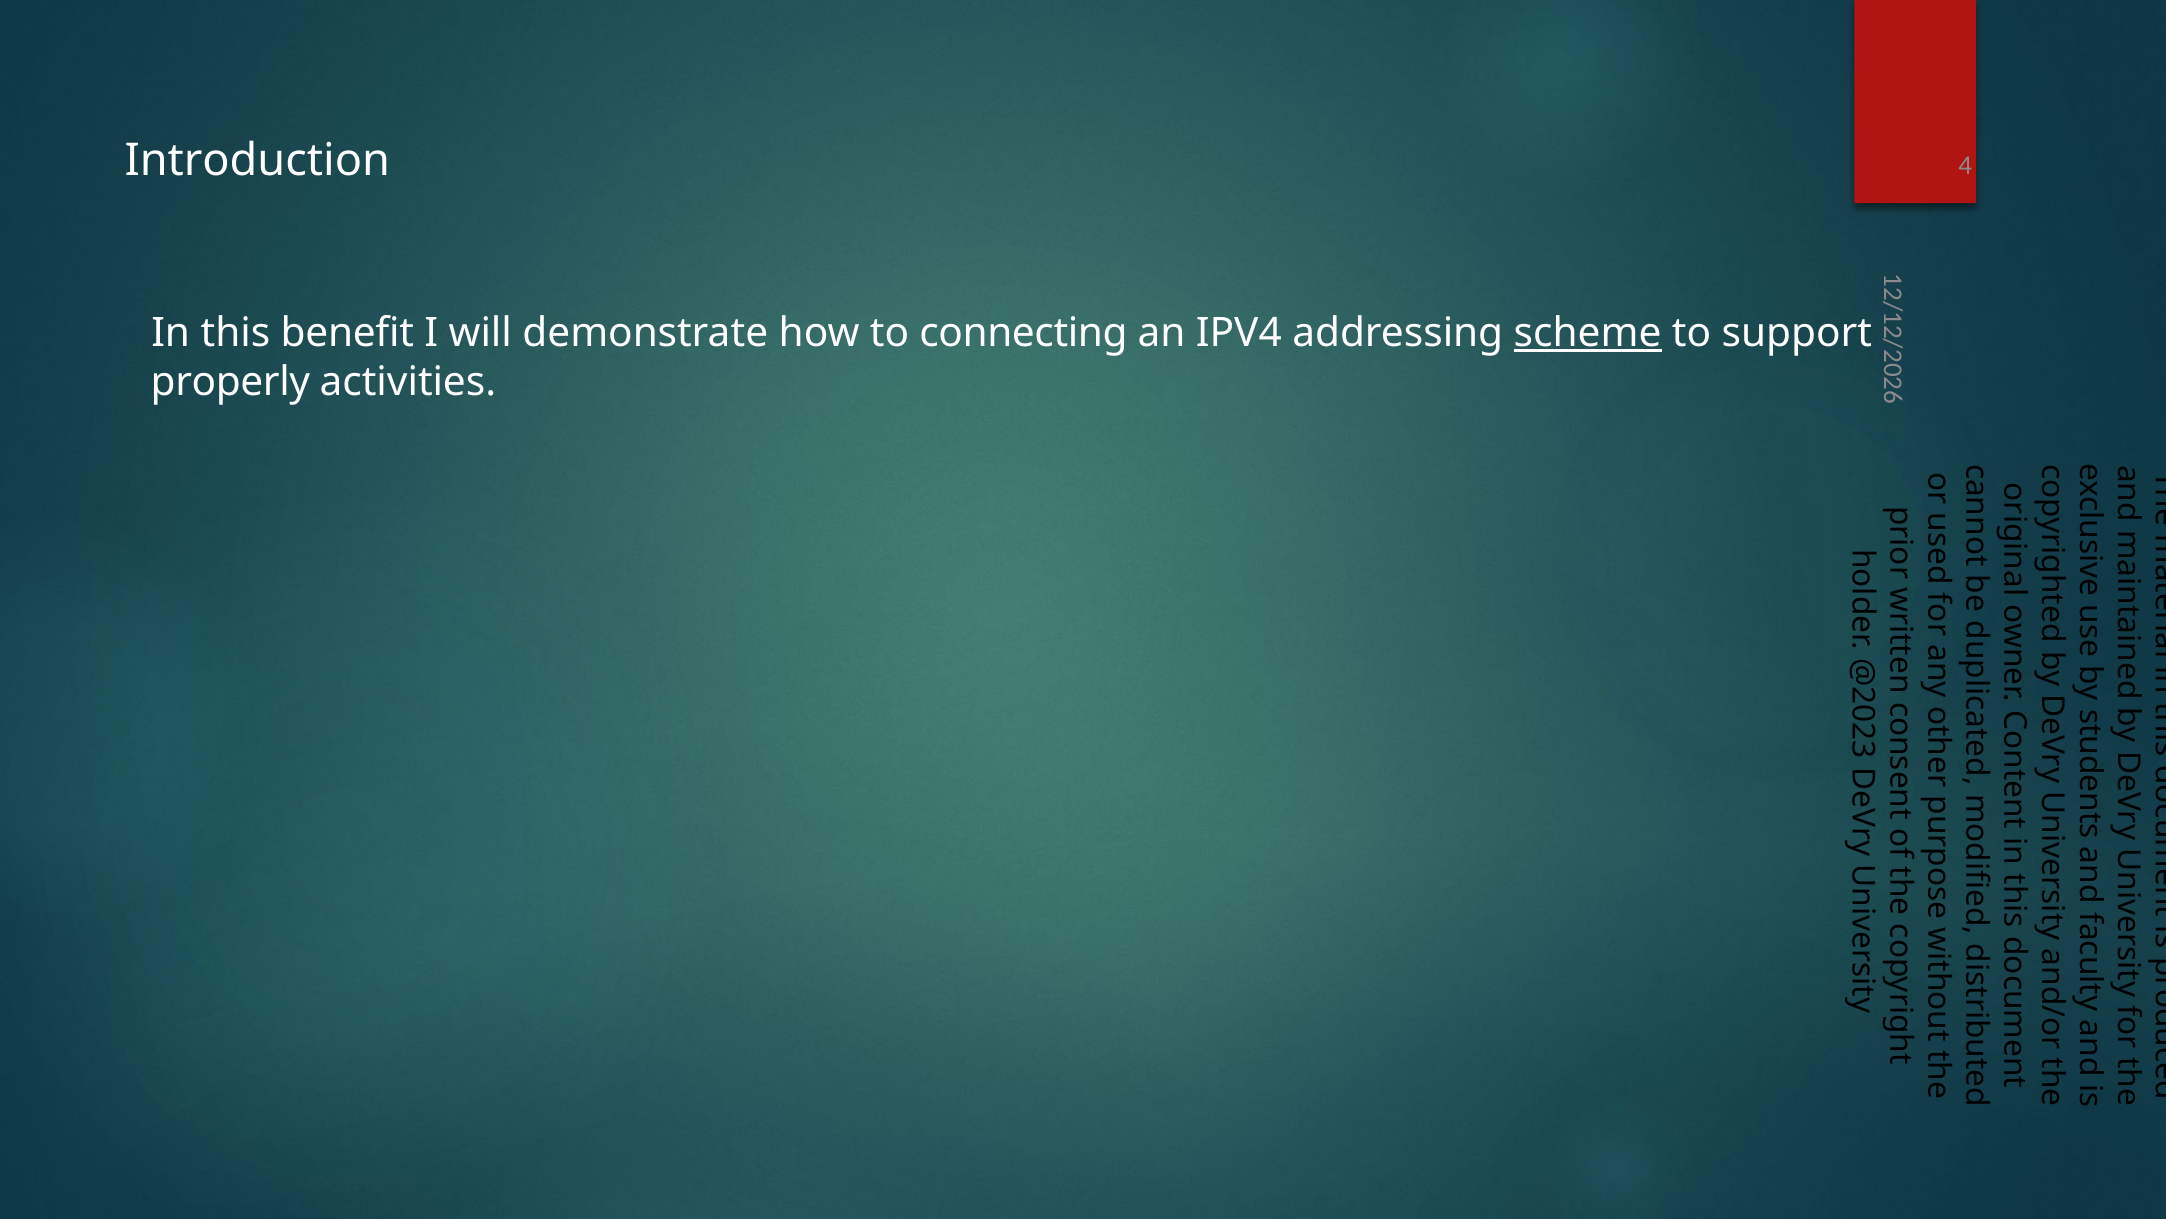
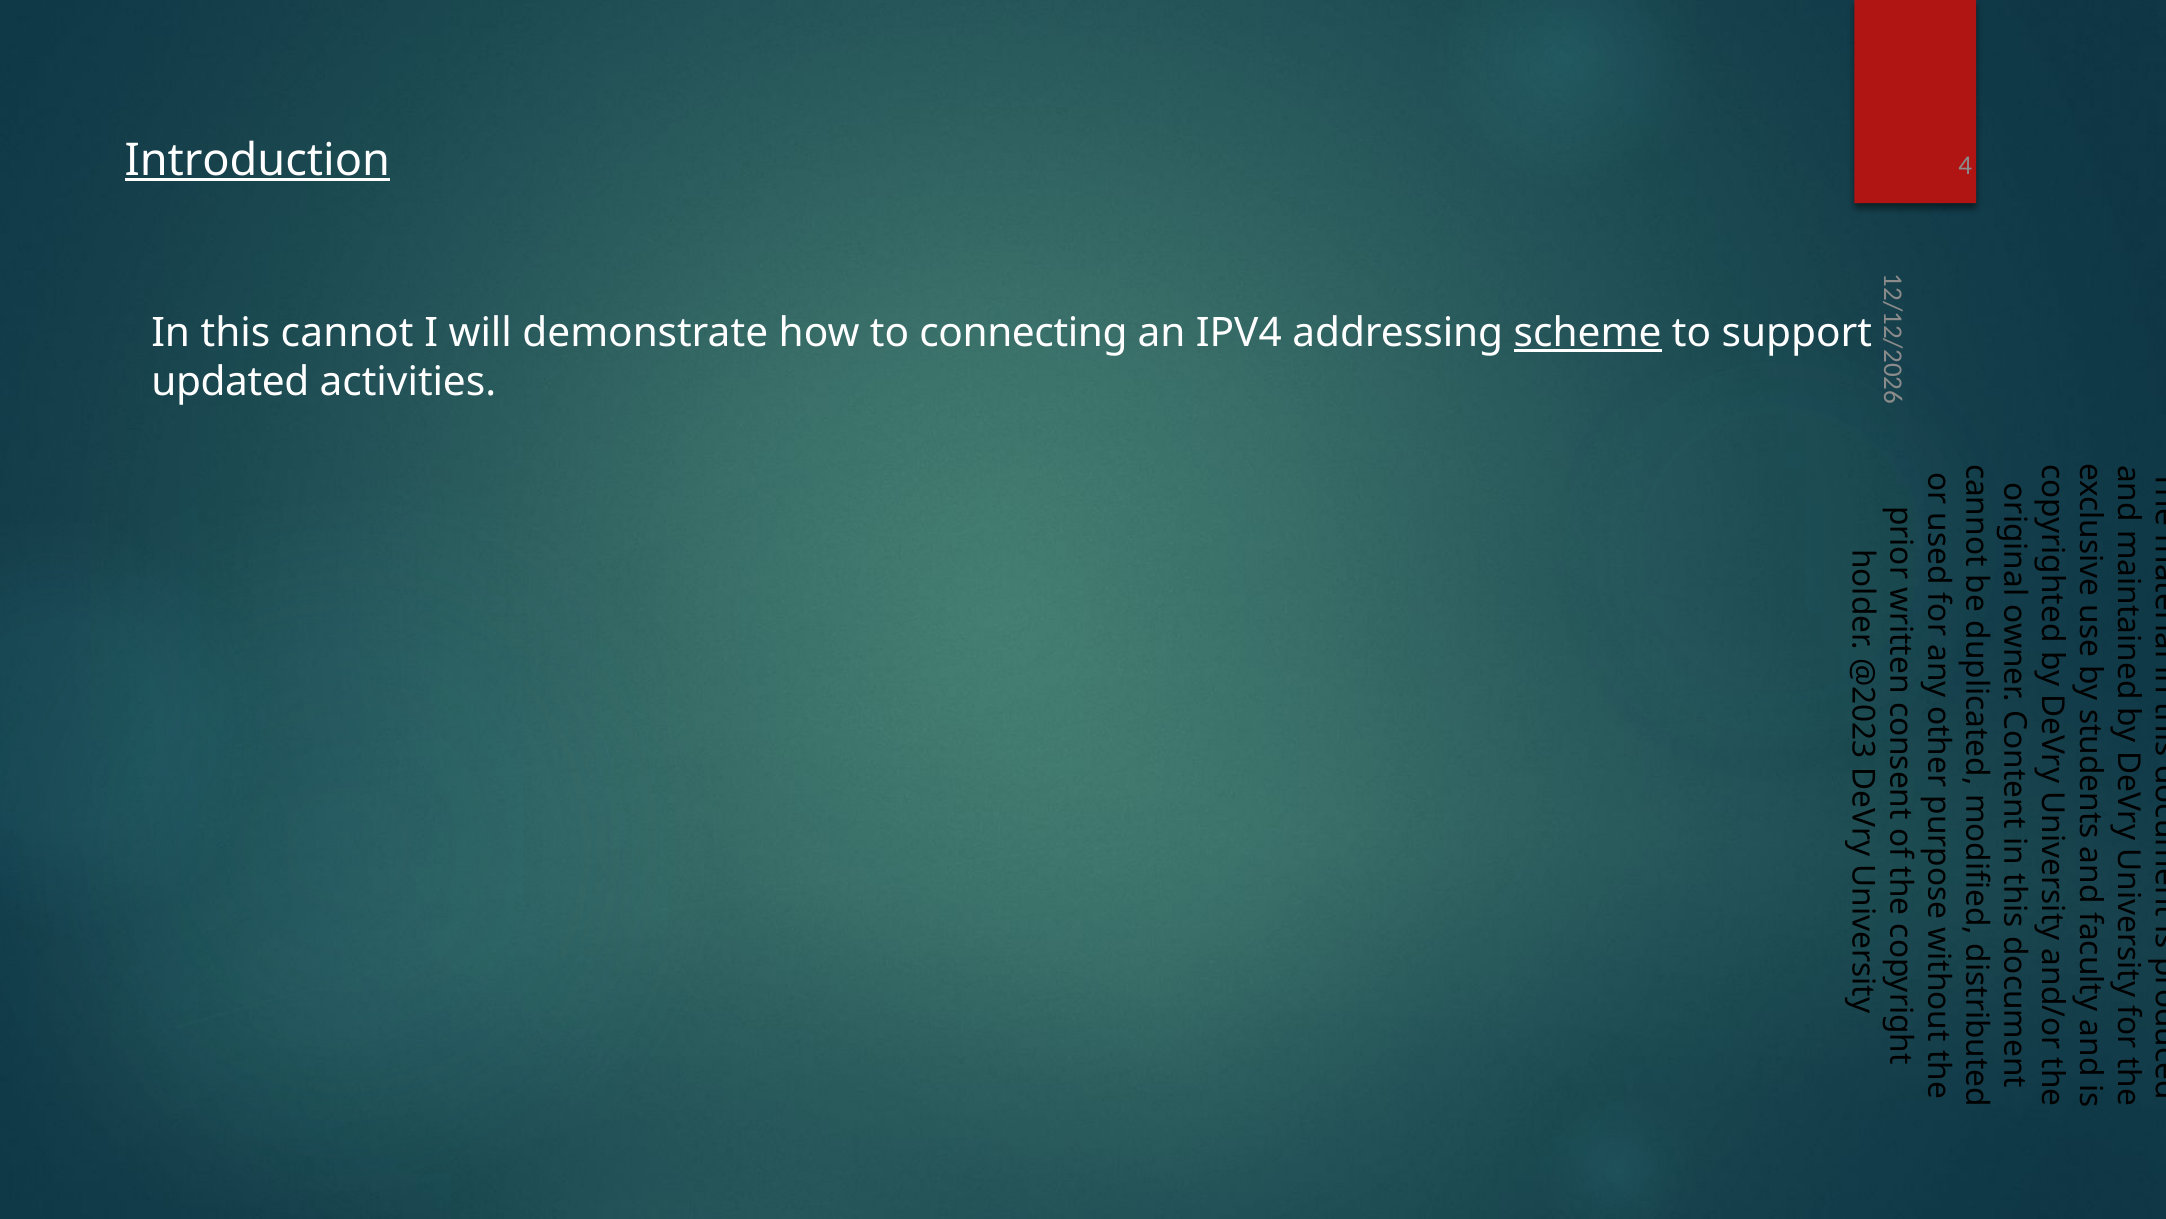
Introduction underline: none -> present (257, 160)
benefit: benefit -> cannot (347, 333)
properly: properly -> updated (230, 382)
